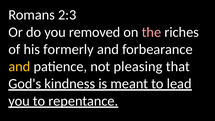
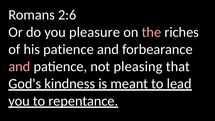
2:3: 2:3 -> 2:6 (67, 15)
removed: removed -> pleasure (95, 32)
his formerly: formerly -> patience (68, 49)
and colour: yellow -> pink (19, 67)
